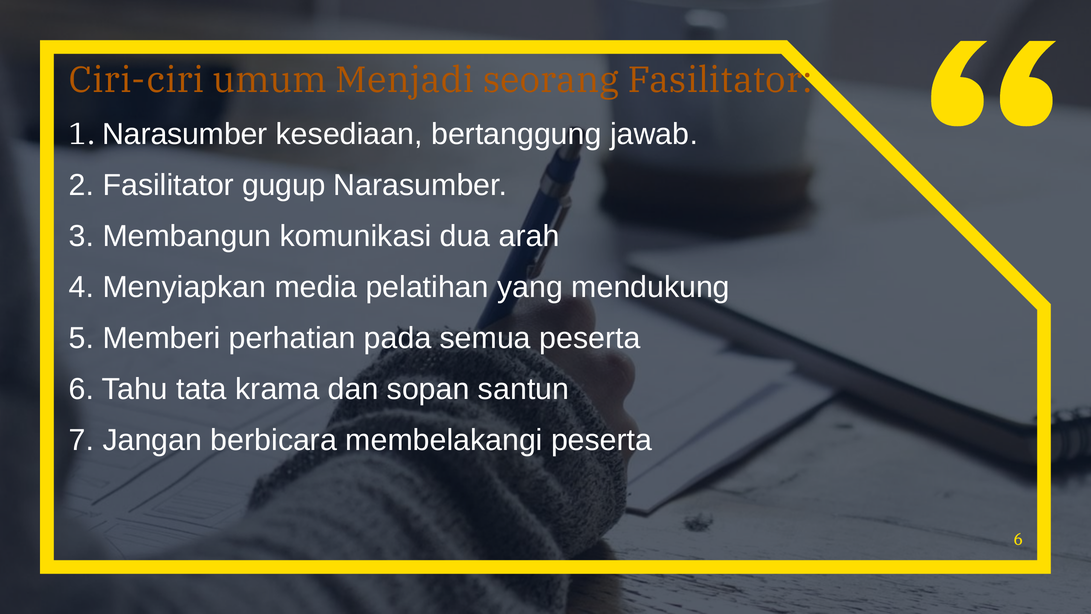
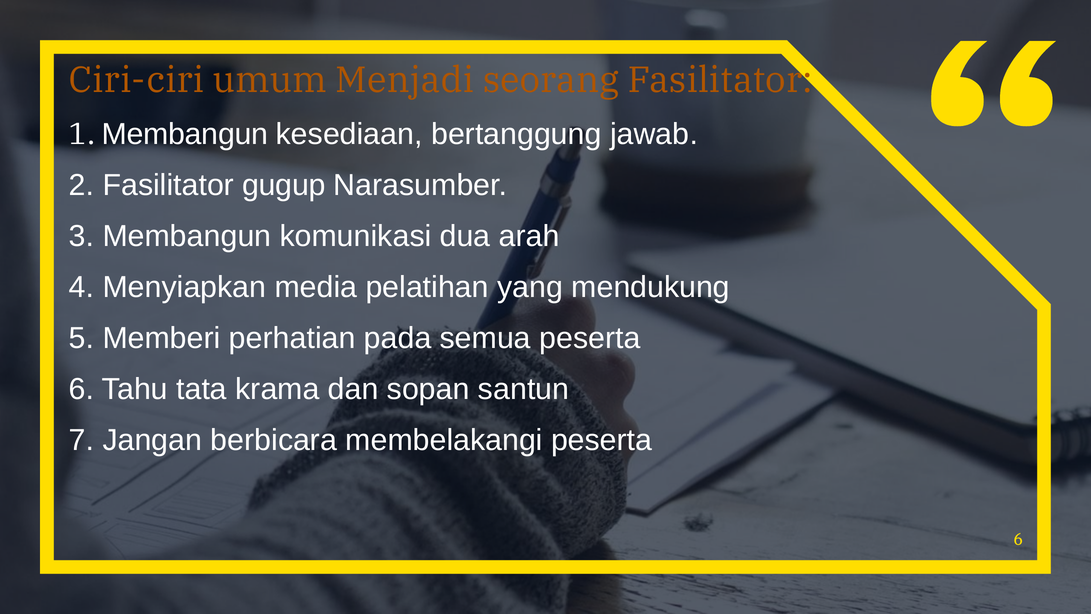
1 Narasumber: Narasumber -> Membangun (185, 134)
